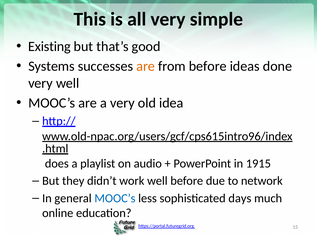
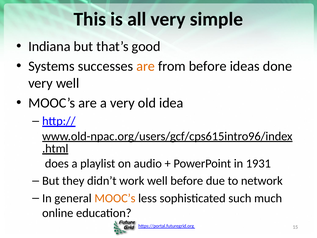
Existing: Existing -> Indiana (49, 46)
1915: 1915 -> 1931 (258, 163)
MOOC’s colour: blue -> orange (115, 198)
days: days -> such (240, 198)
